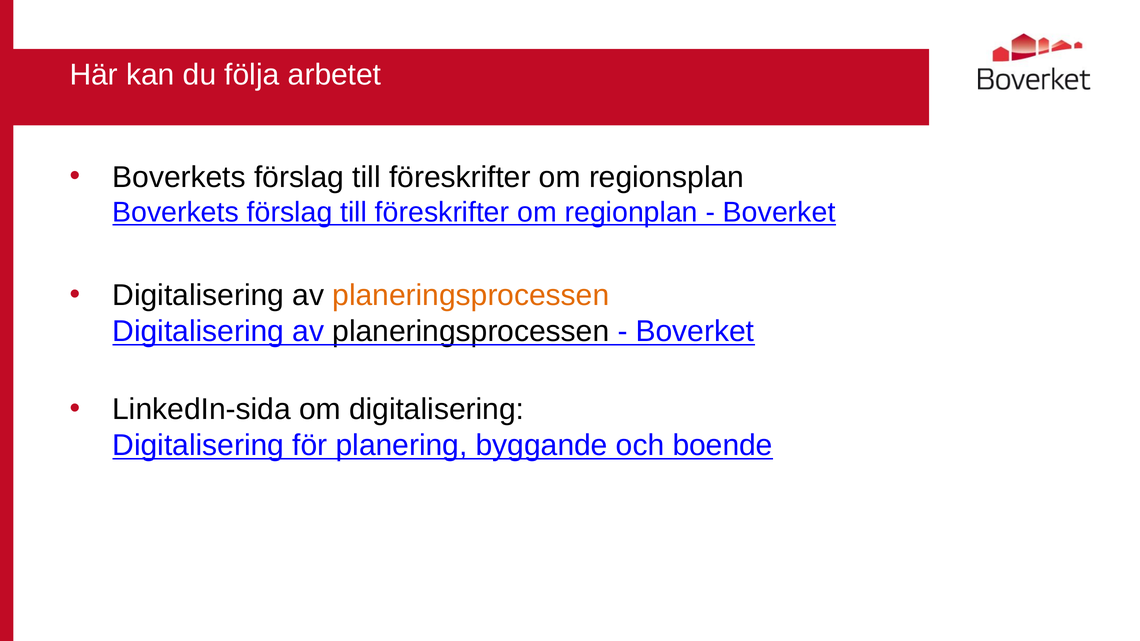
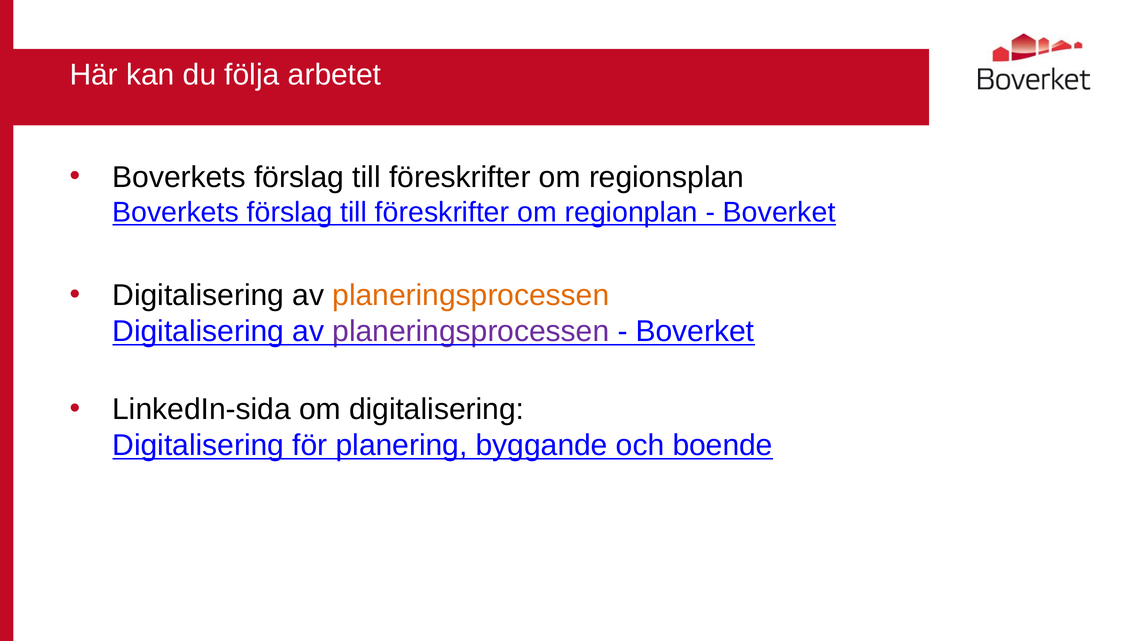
planeringsprocessen colour: black -> purple (471, 332)
